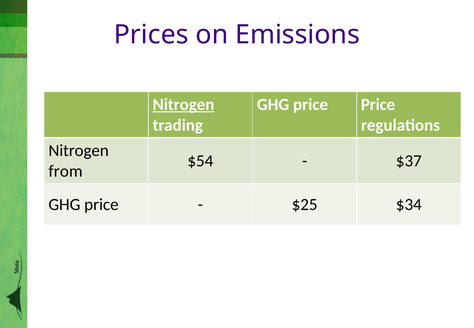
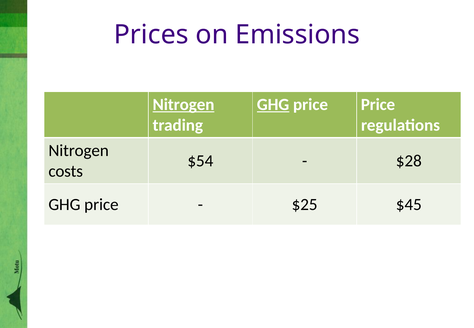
GHG underline: none -> present (273, 104)
$37: $37 -> $28 (409, 161)
from: from -> costs (66, 171)
$34: $34 -> $45 (409, 205)
